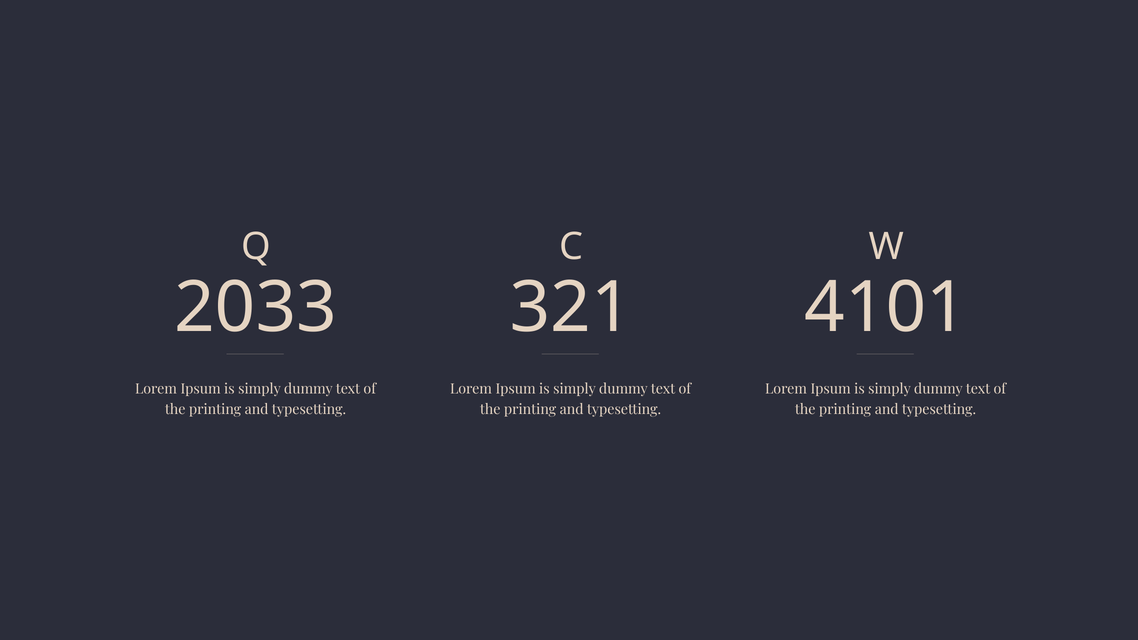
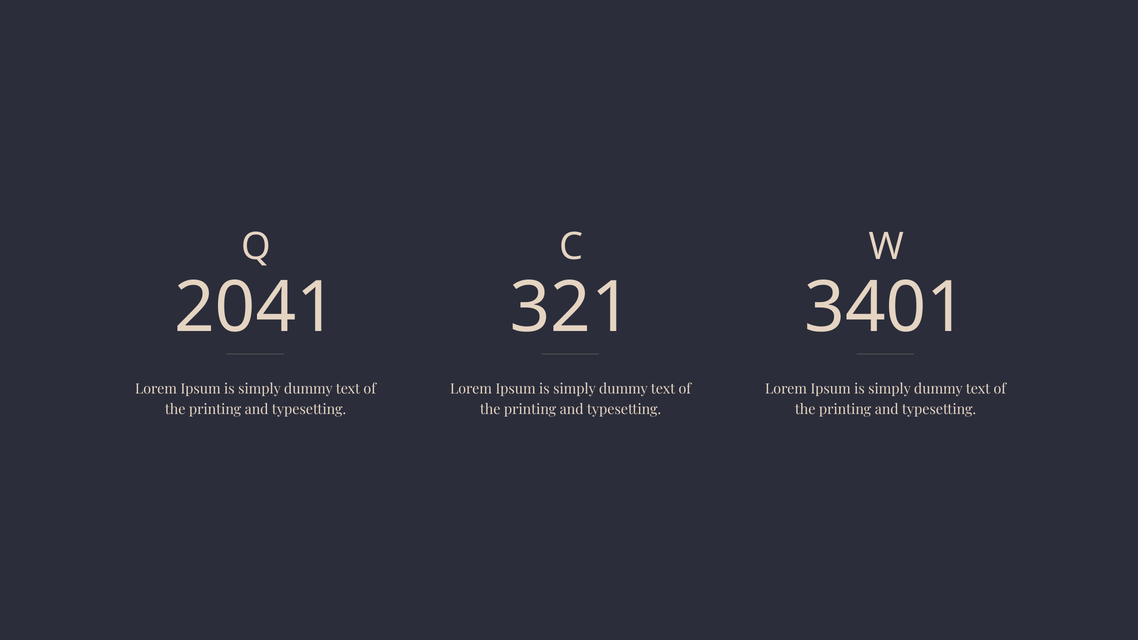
2033: 2033 -> 2041 (256, 308)
4101: 4101 -> 3401 (886, 308)
